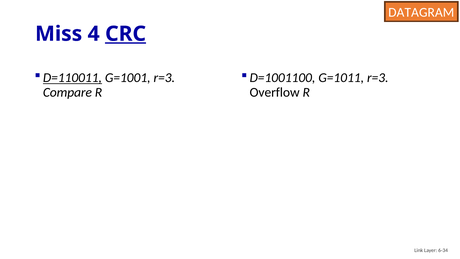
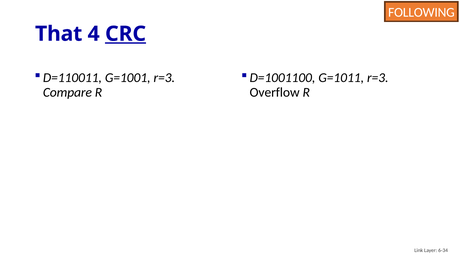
DATAGRAM: DATAGRAM -> FOLLOWING (421, 13)
Miss: Miss -> That (59, 34)
D=110011 underline: present -> none (72, 78)
